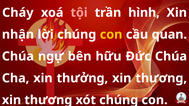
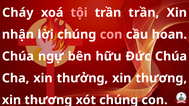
trần hình: hình -> trần (144, 13)
con colour: yellow -> pink (111, 35)
quan: quan -> hoan (169, 35)
